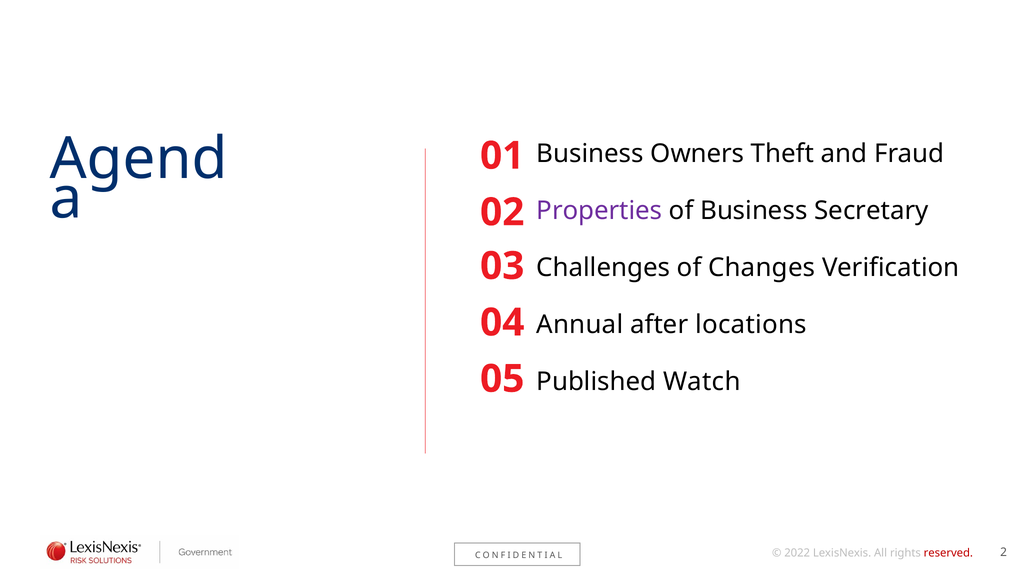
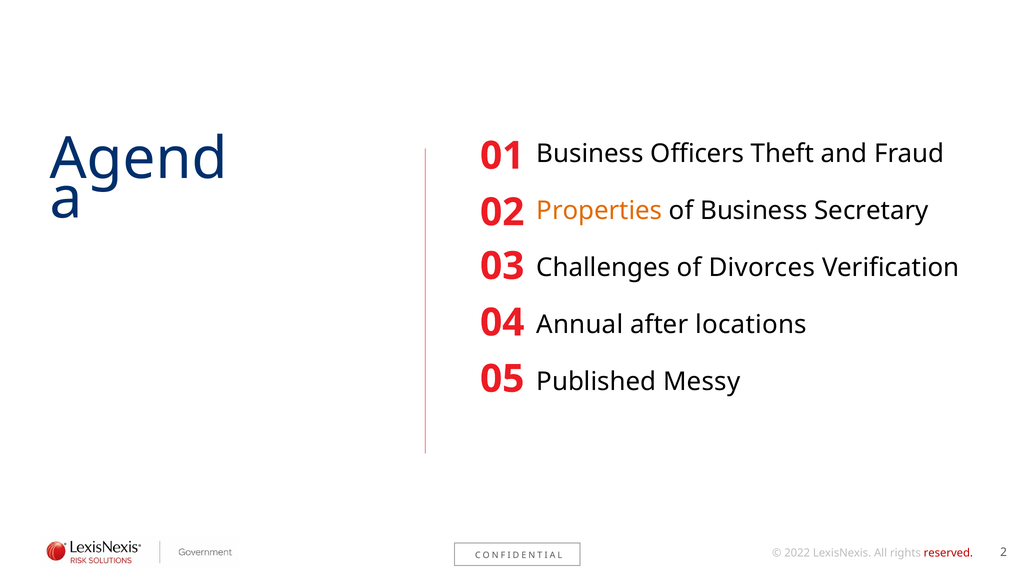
Owners: Owners -> Officers (697, 154)
Properties colour: purple -> orange (599, 211)
Changes: Changes -> Divorces (762, 268)
Watch: Watch -> Messy (702, 382)
